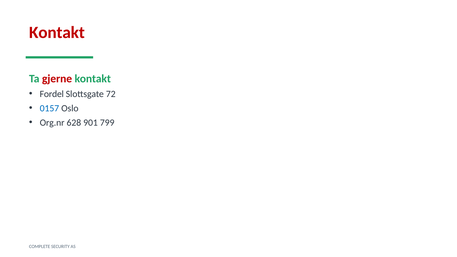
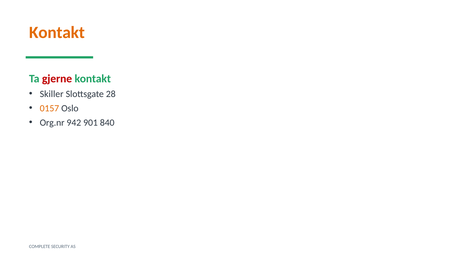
Kontakt colour: red -> orange (57, 33)
Fordel: Fordel -> Skiller (52, 94)
72: 72 -> 28 (111, 94)
0157 colour: blue -> orange (49, 108)
628: 628 -> 942 (74, 123)
799: 799 -> 840 (107, 123)
